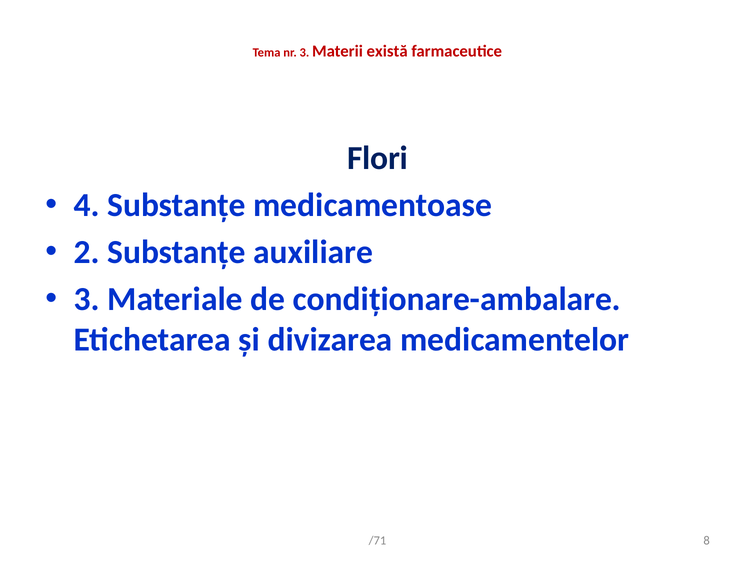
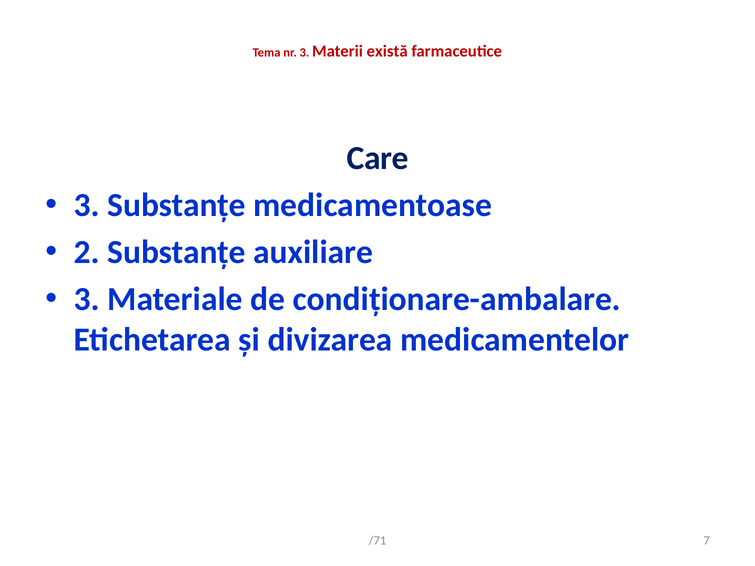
Flori: Flori -> Care (378, 158)
4: 4 -> 3 (87, 205)
8: 8 -> 7 (707, 541)
